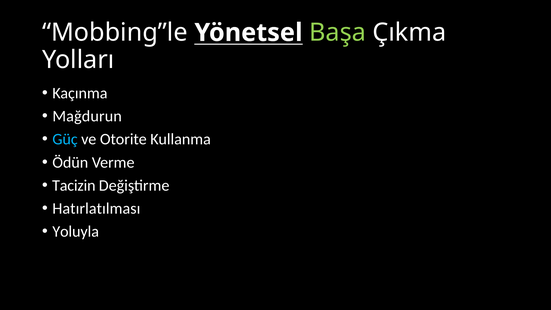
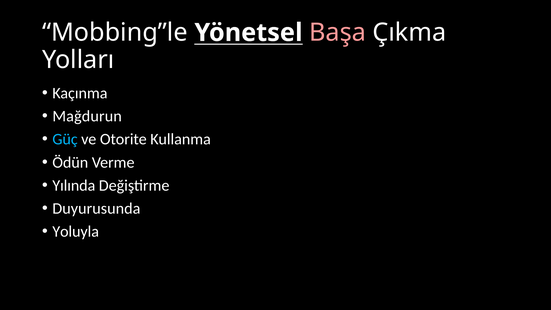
Başa colour: light green -> pink (338, 33)
Tacizin: Tacizin -> Yılında (74, 185)
Hatırlatılması: Hatırlatılması -> Duyurusunda (96, 208)
